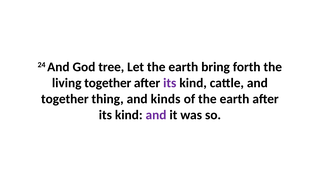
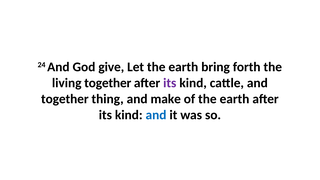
tree: tree -> give (111, 67)
kinds: kinds -> make (166, 99)
and colour: purple -> blue (156, 115)
